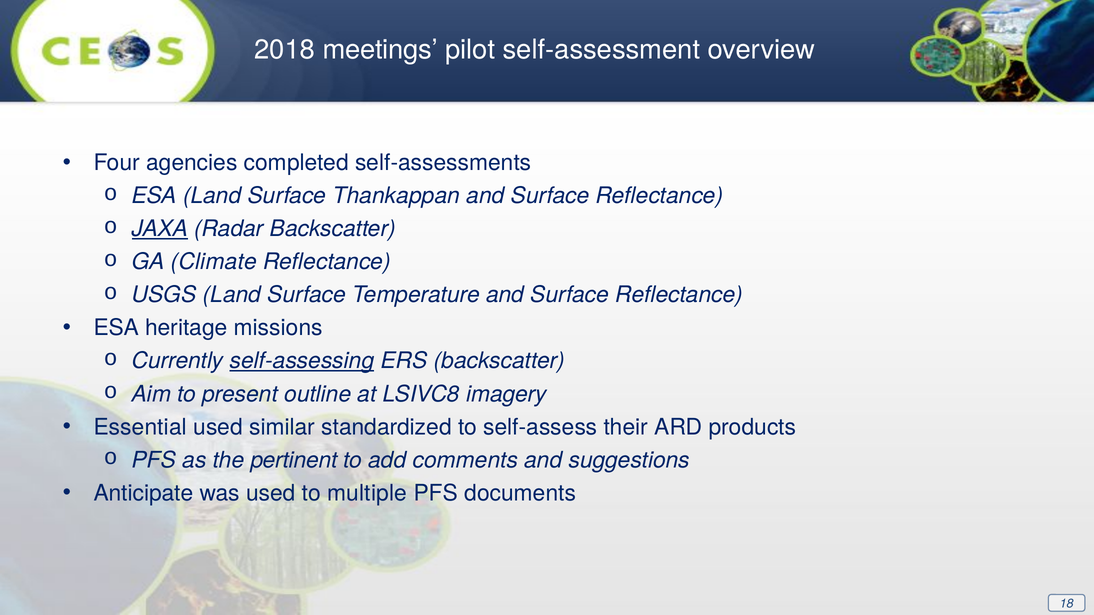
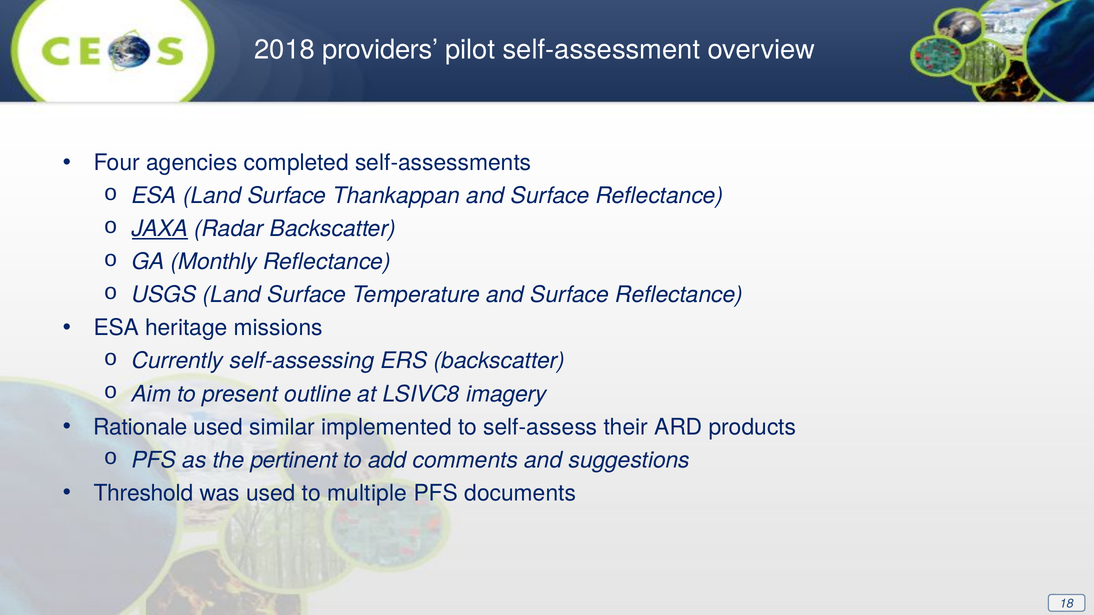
meetings: meetings -> providers (380, 50)
Climate: Climate -> Monthly (214, 262)
self-assessing underline: present -> none (302, 361)
Essential: Essential -> Rationale (140, 427)
standardized: standardized -> implemented (387, 427)
Anticipate: Anticipate -> Threshold (143, 493)
